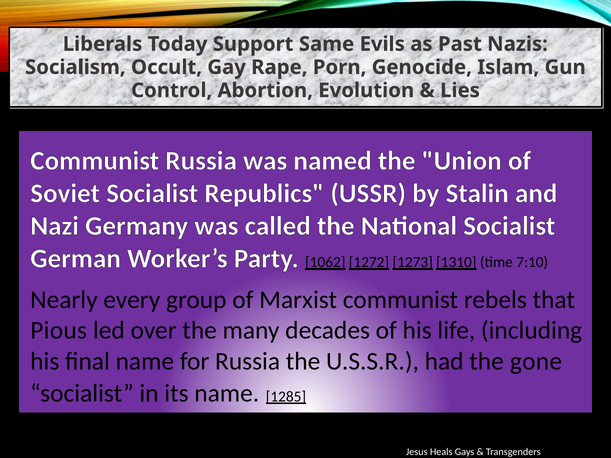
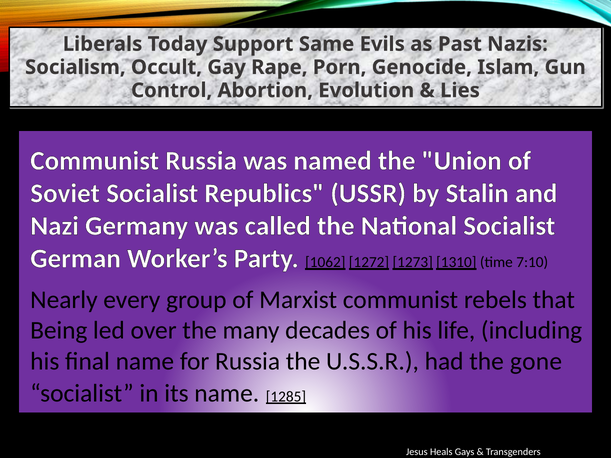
Pious: Pious -> Being (59, 331)
